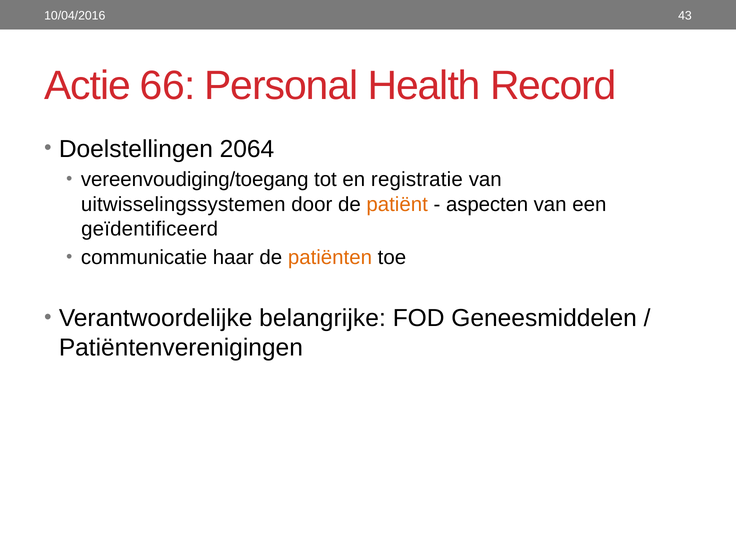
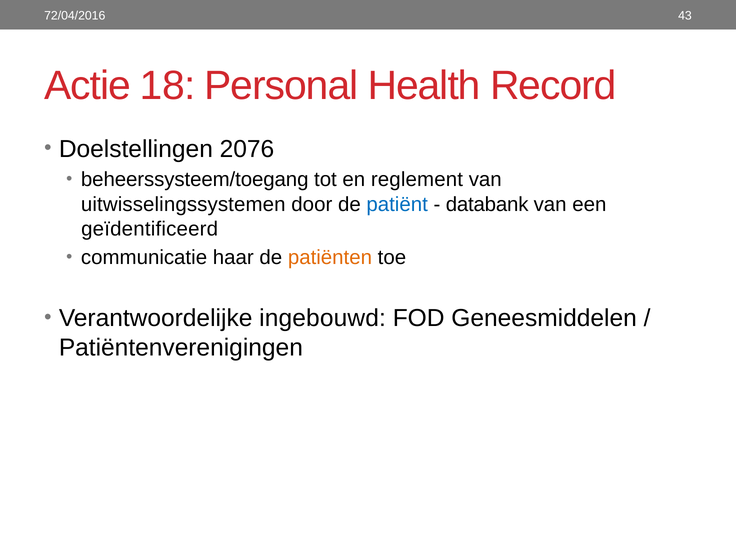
10/04/2016: 10/04/2016 -> 72/04/2016 (75, 16)
66: 66 -> 18 (168, 86)
2064: 2064 -> 2076 (247, 149)
vereenvoudiging/toegang: vereenvoudiging/toegang -> beheerssysteem/toegang (195, 180)
registratie: registratie -> reglement (417, 180)
patiënt colour: orange -> blue (397, 204)
aspecten: aspecten -> databank (487, 204)
belangrijke: belangrijke -> ingebouwd (323, 318)
